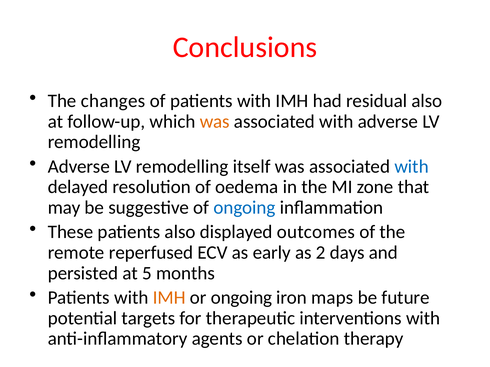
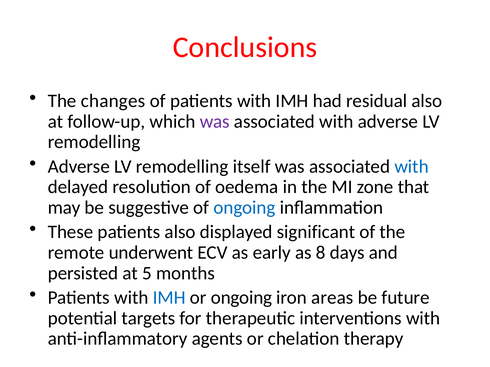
was colour: orange -> purple (215, 122)
outcomes: outcomes -> significant (316, 232)
reperfused: reperfused -> underwent (151, 253)
2: 2 -> 8 (321, 253)
IMH colour: orange -> blue (169, 298)
maps: maps -> areas (332, 298)
